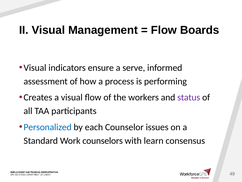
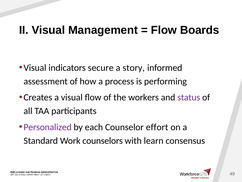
ensure: ensure -> secure (101, 68)
serve: serve -> story (134, 68)
Personalized colour: blue -> purple (48, 127)
issues: issues -> effort (157, 127)
